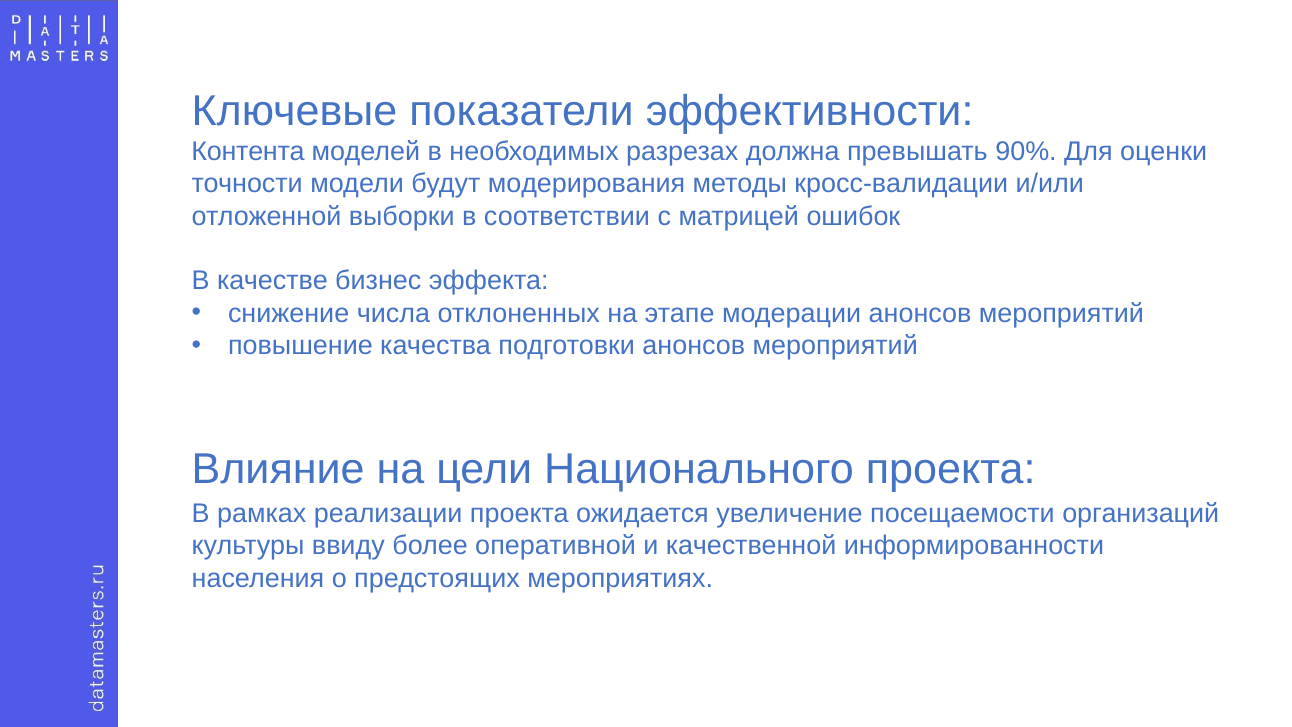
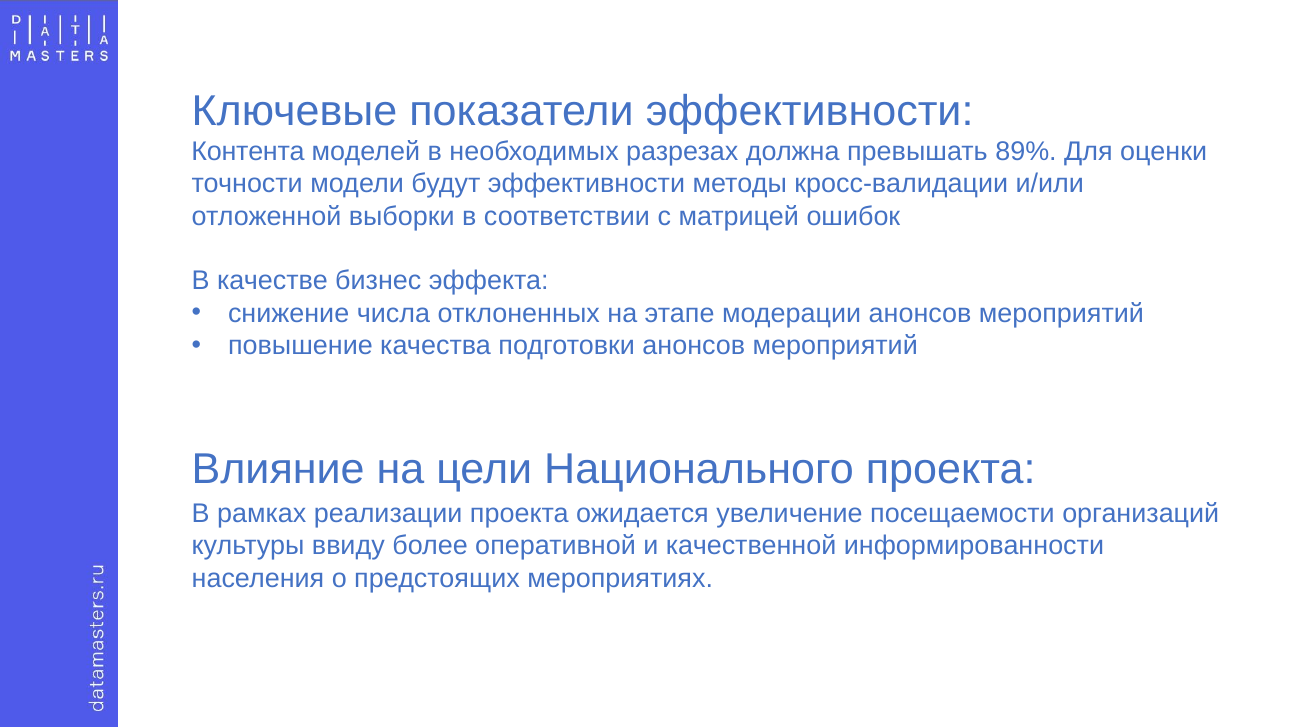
90%: 90% -> 89% (1026, 152)
будут модерирования: модерирования -> эффективности (587, 184)
